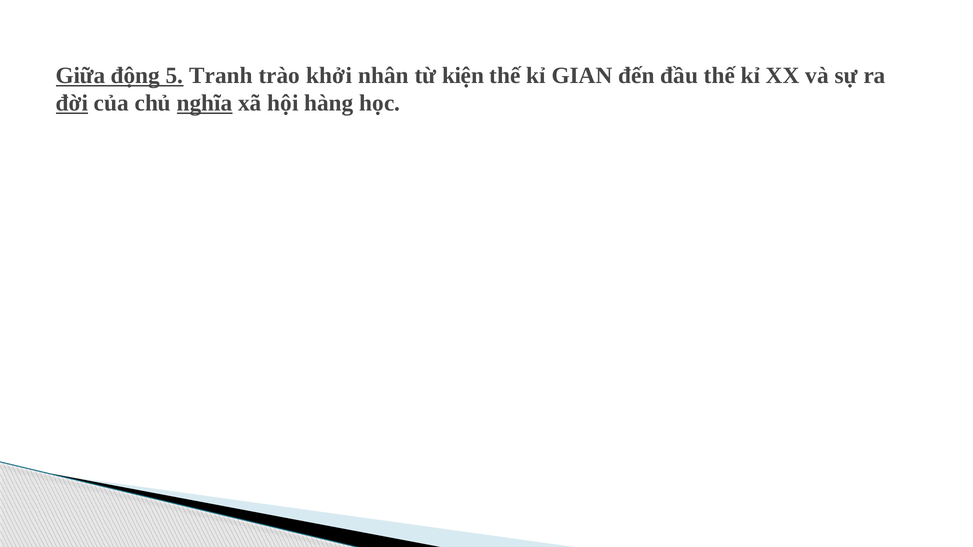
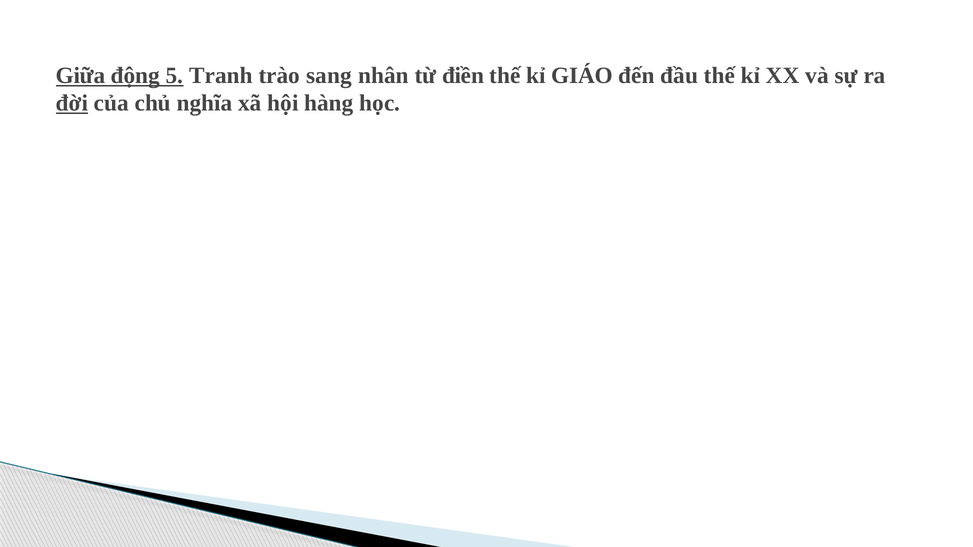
khởi: khởi -> sang (329, 75)
kiện: kiện -> điền (463, 75)
GIAN: GIAN -> GIÁO (582, 75)
nghĩa underline: present -> none (205, 103)
